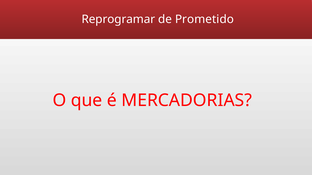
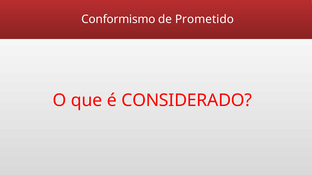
Reprogramar: Reprogramar -> Conformismo (118, 19)
MERCADORIAS: MERCADORIAS -> CONSIDERADO (187, 101)
